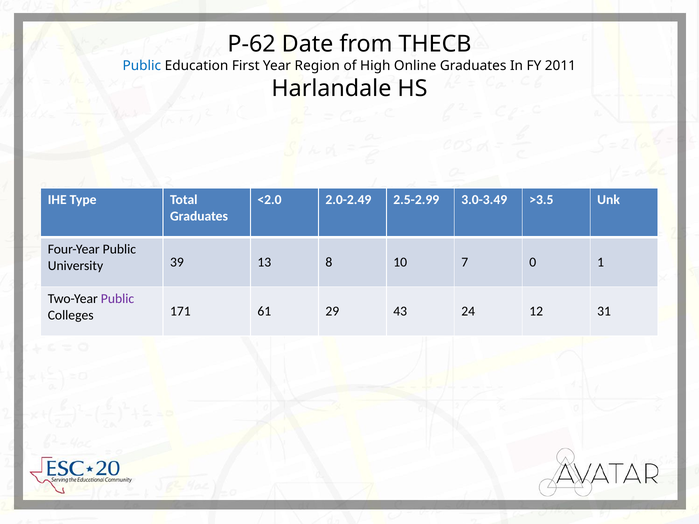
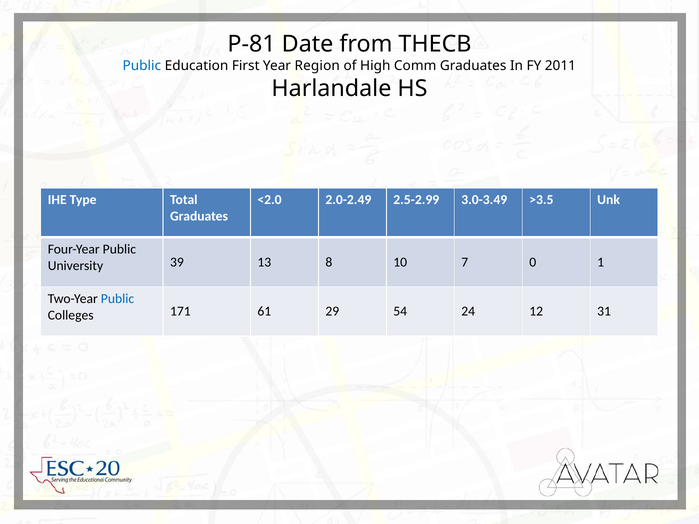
P-62: P-62 -> P-81 (252, 44)
Online: Online -> Comm (415, 66)
Public colour: purple -> blue (118, 299)
43: 43 -> 54 (400, 312)
